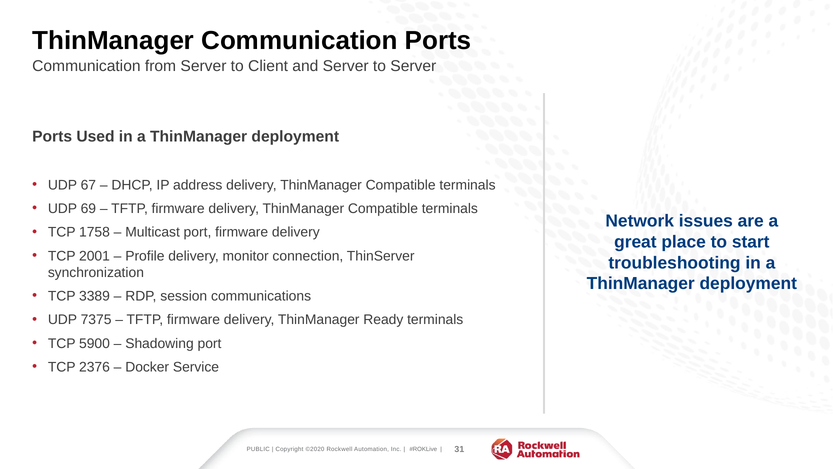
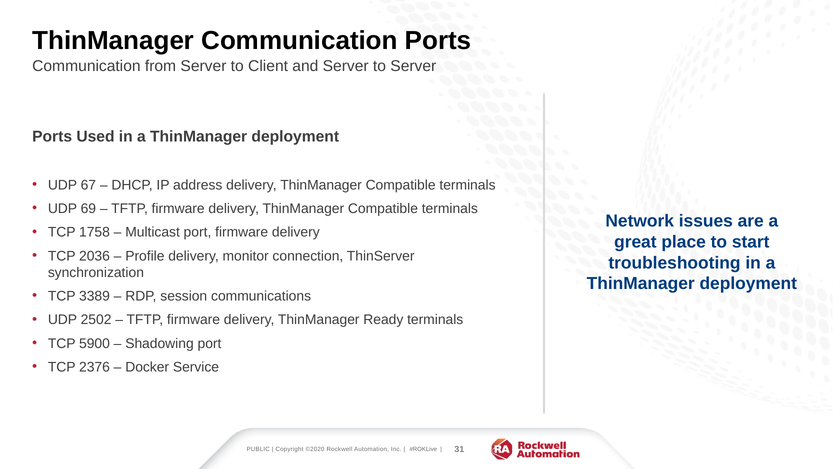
2001: 2001 -> 2036 (95, 256)
7375: 7375 -> 2502 (96, 320)
